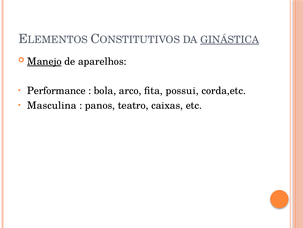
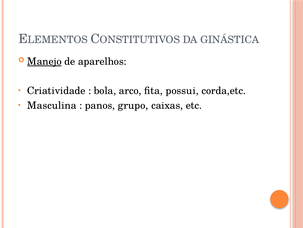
GINÁSTICA underline: present -> none (230, 40)
Performance: Performance -> Criatividade (56, 91)
teatro: teatro -> grupo (133, 105)
